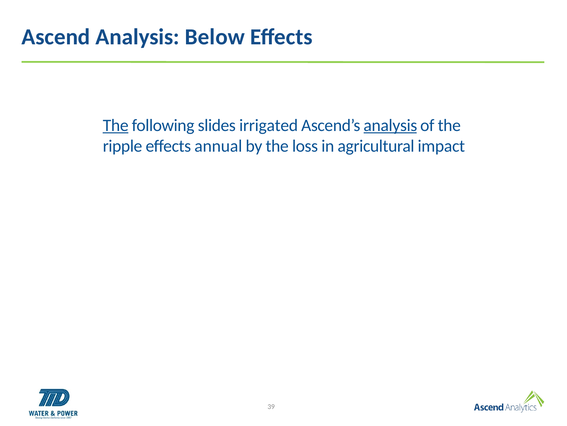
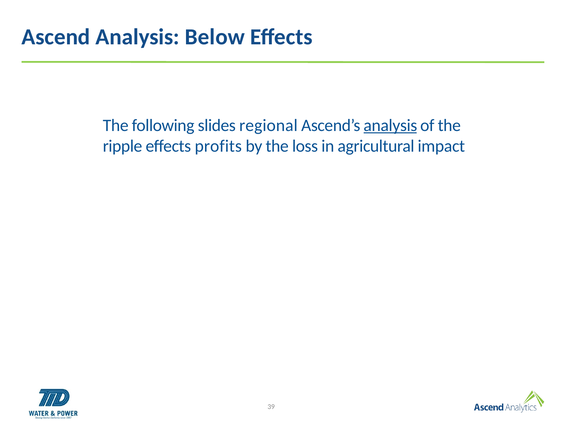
The underline: present -> none (116, 125)
irrigated: irrigated -> regional (268, 125)
annual: annual -> profits (218, 146)
